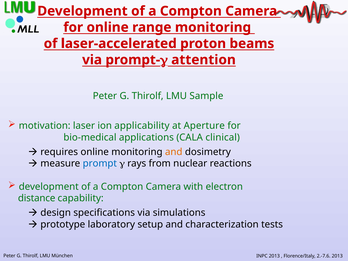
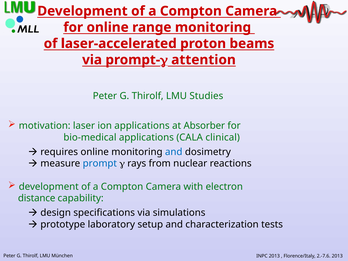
Sample: Sample -> Studies (206, 96)
ion applicability: applicability -> applications (142, 126)
Aperture: Aperture -> Absorber (204, 126)
and colour: orange -> blue (174, 152)
